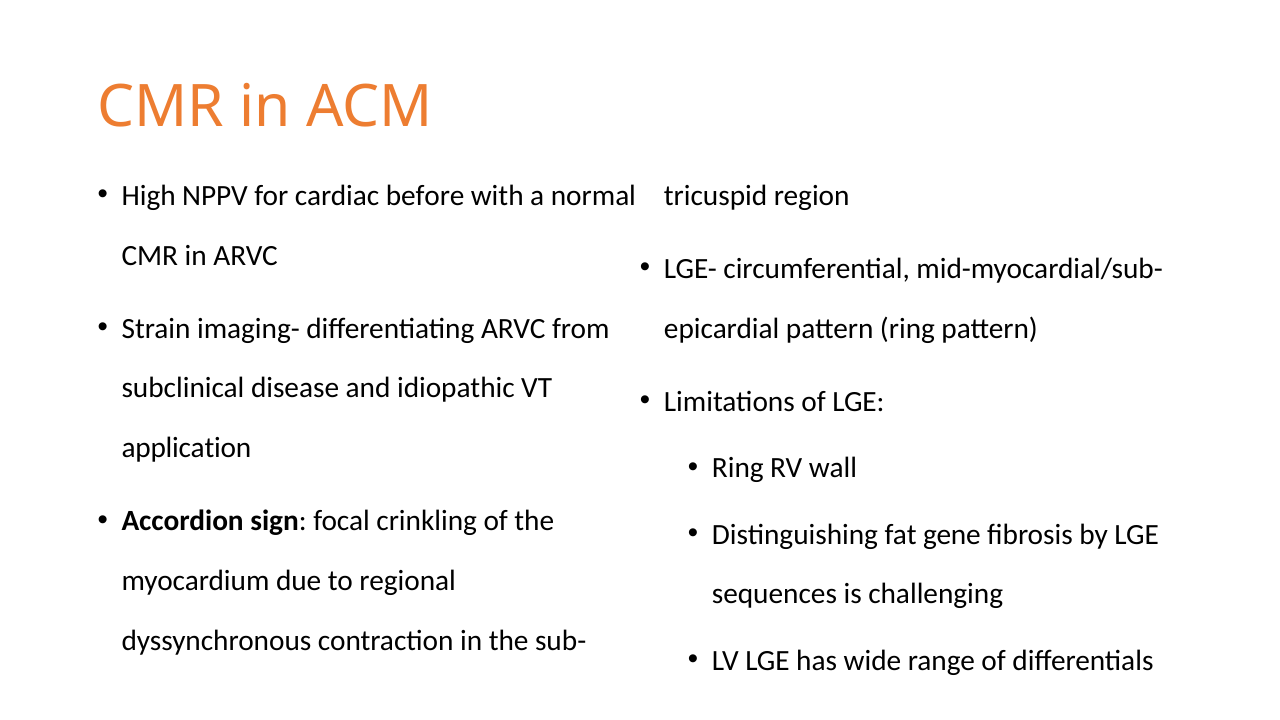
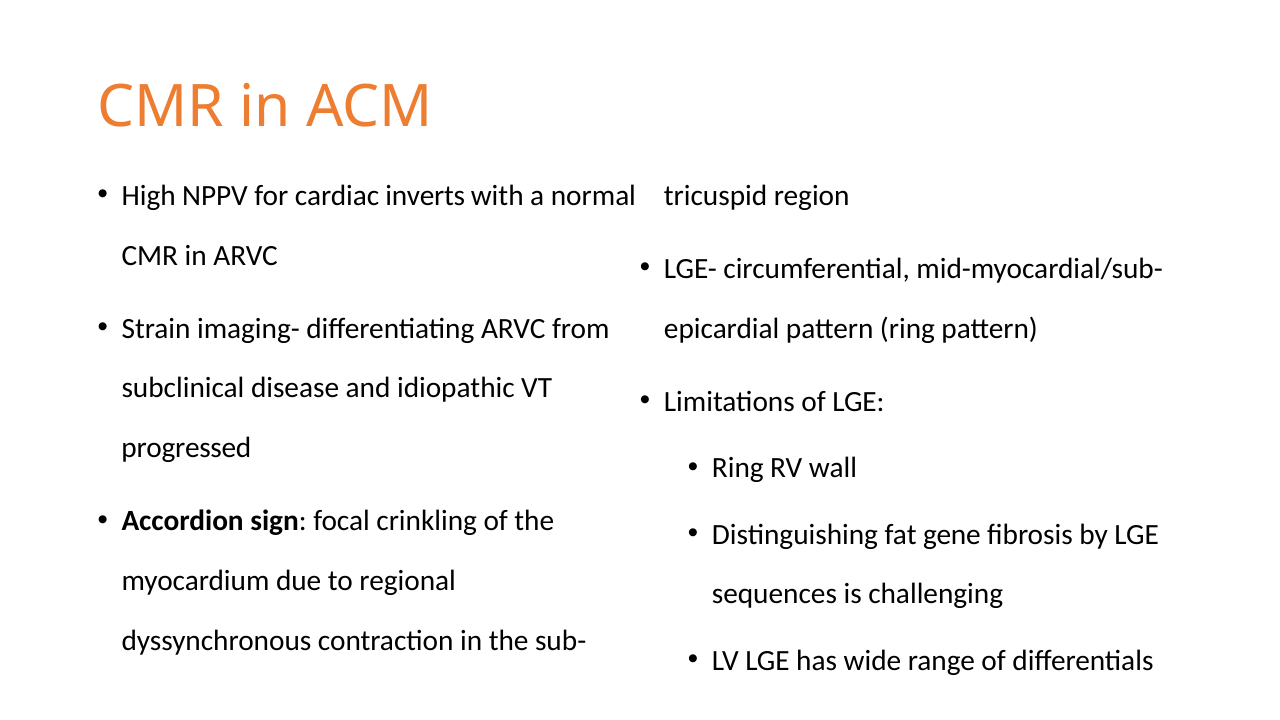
before: before -> inverts (425, 196)
application: application -> progressed (186, 448)
